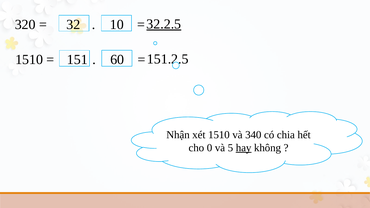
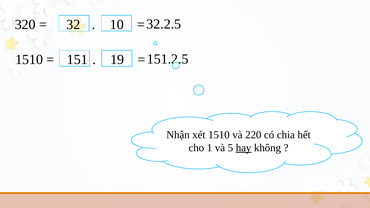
32.2.5 underline: present -> none (164, 24)
60: 60 -> 19 (117, 60)
340: 340 -> 220 (253, 135)
0: 0 -> 1 (210, 148)
